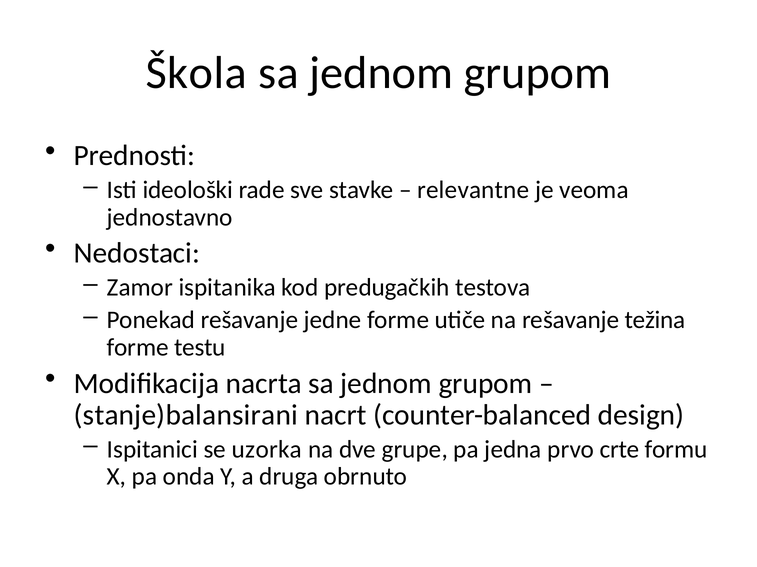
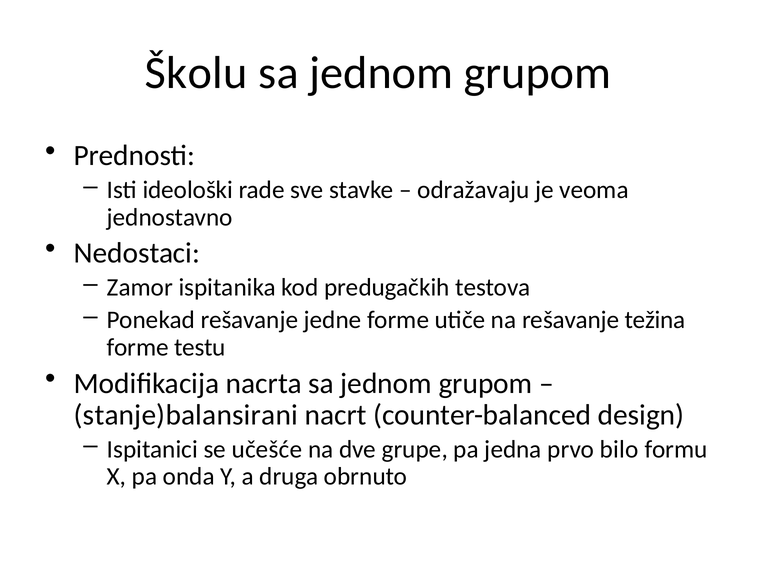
Škola: Škola -> Školu (196, 73)
relevantne: relevantne -> odražavaju (473, 190)
uzorka: uzorka -> učešće (267, 450)
crte: crte -> bilo (619, 450)
